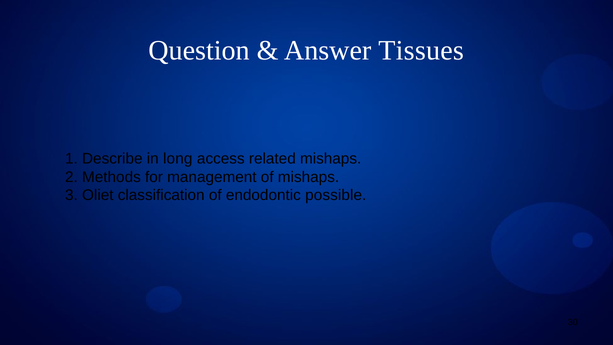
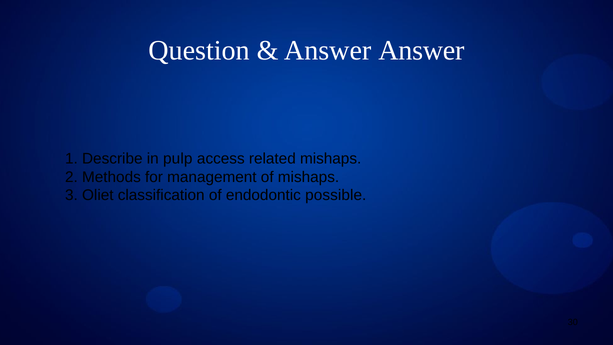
Answer Tissues: Tissues -> Answer (421, 50)
long: long -> pulp (178, 158)
